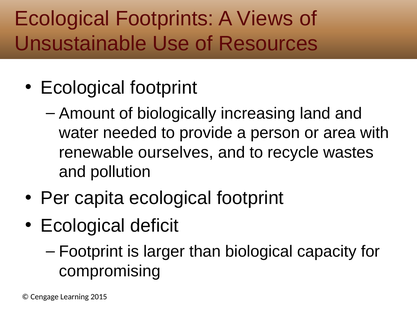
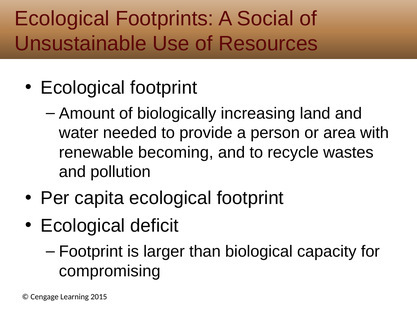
Views: Views -> Social (265, 18)
ourselves: ourselves -> becoming (176, 152)
